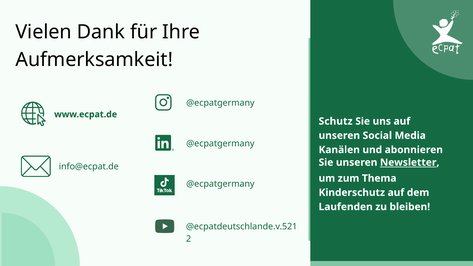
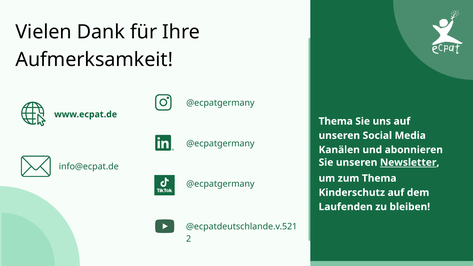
Schutz: Schutz -> Thema (336, 121)
